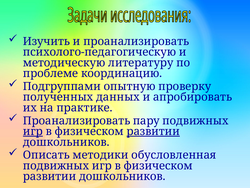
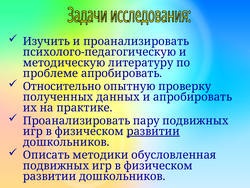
проблеме координацию: координацию -> апробировать (122, 73)
Подгруппами: Подгруппами -> Относительно (62, 86)
игр underline: present -> none (33, 131)
